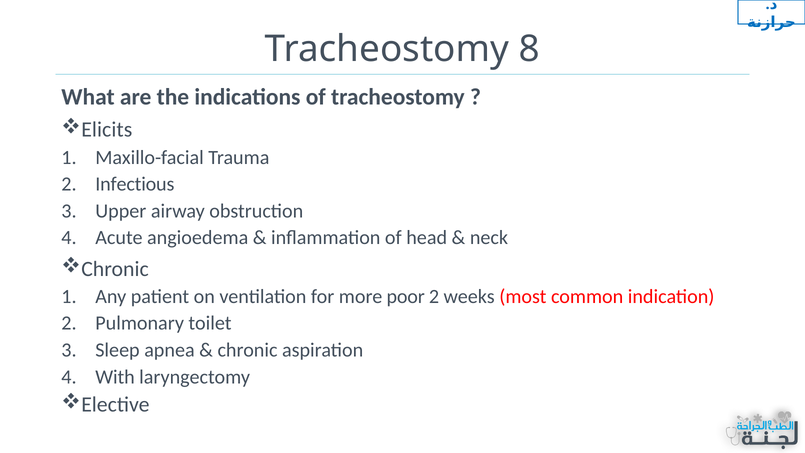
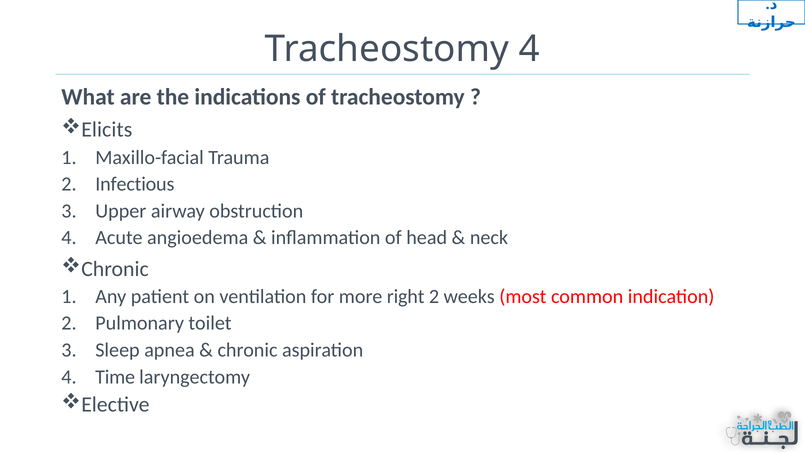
Tracheostomy 8: 8 -> 4 (529, 49)
poor: poor -> right (406, 296)
With: With -> Time (115, 377)
